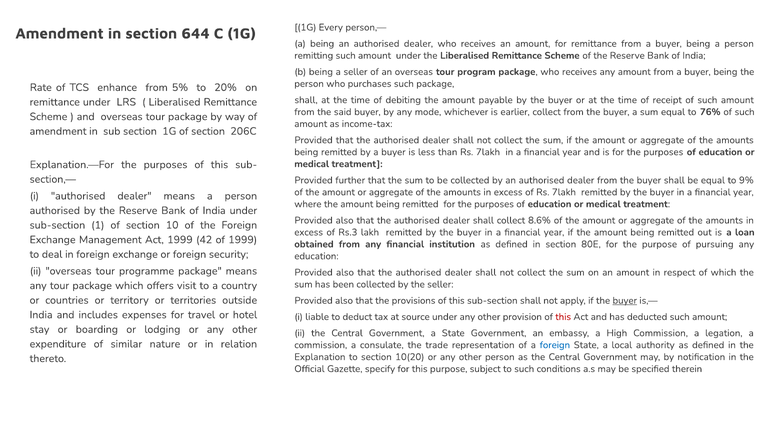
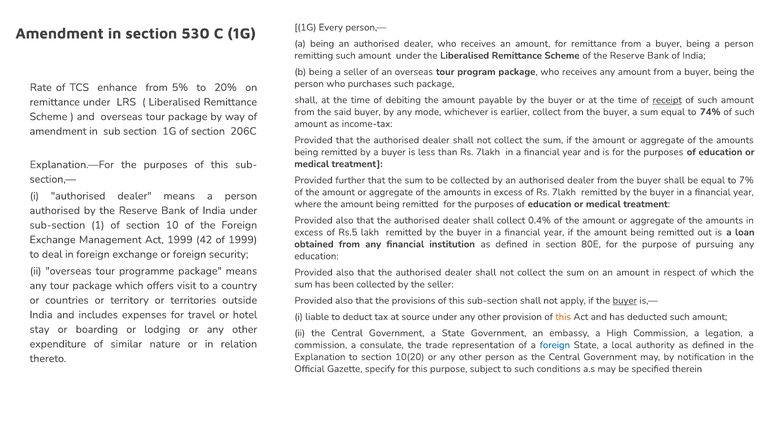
644: 644 -> 530 (195, 34)
receipt underline: none -> present (667, 100)
76%: 76% -> 74% (710, 112)
9%: 9% -> 7% (746, 180)
8.6%: 8.6% -> 0.4% (539, 220)
Rs.3: Rs.3 -> Rs.5 (348, 232)
this colour: red -> orange (563, 317)
